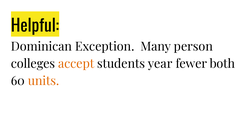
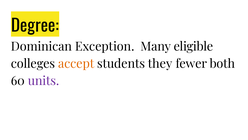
Helpful: Helpful -> Degree (35, 26)
person: person -> eligible (193, 46)
year: year -> they (160, 64)
units colour: orange -> purple (43, 81)
